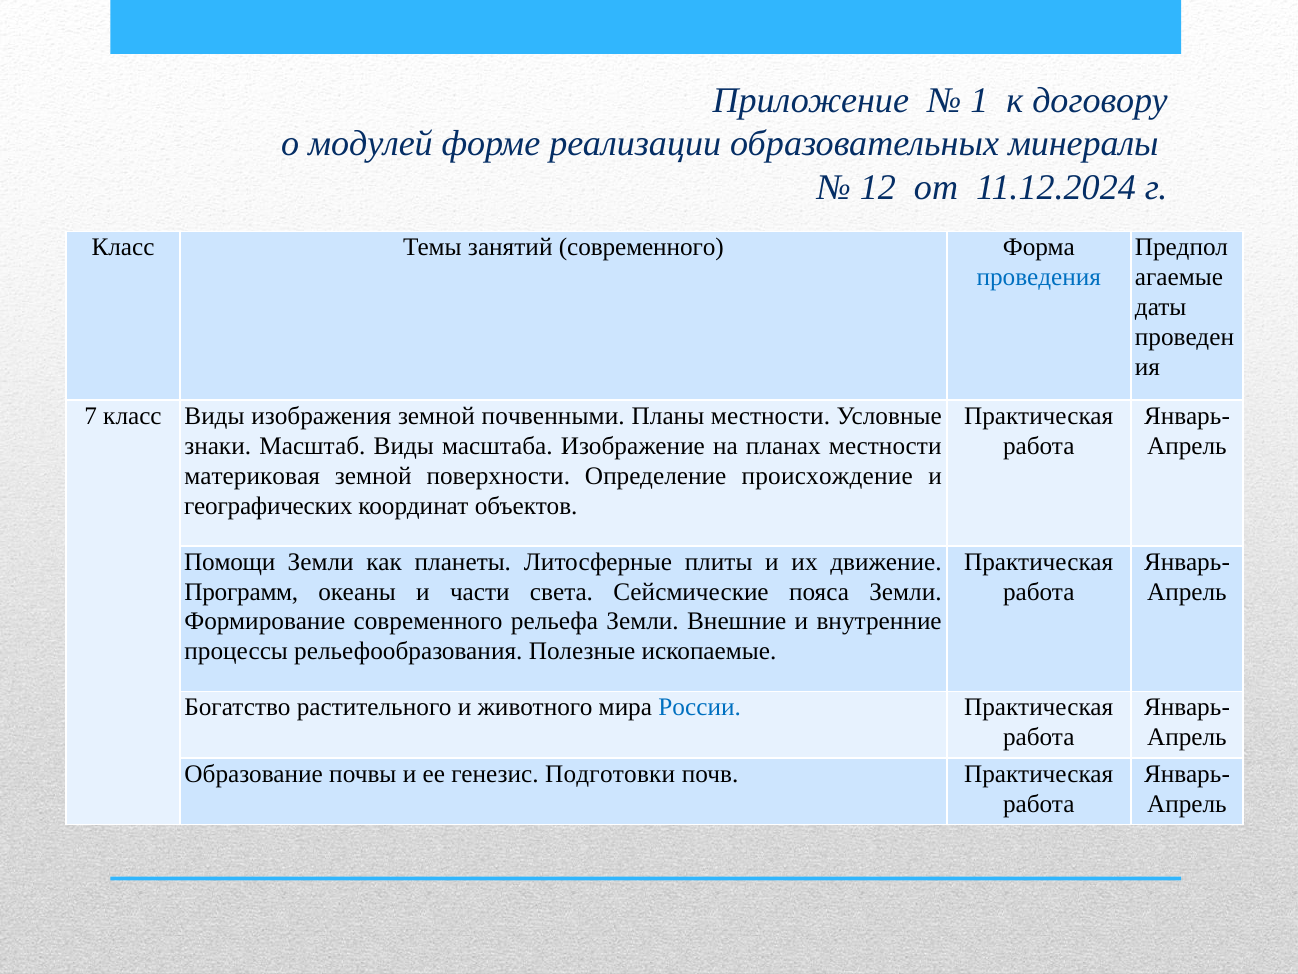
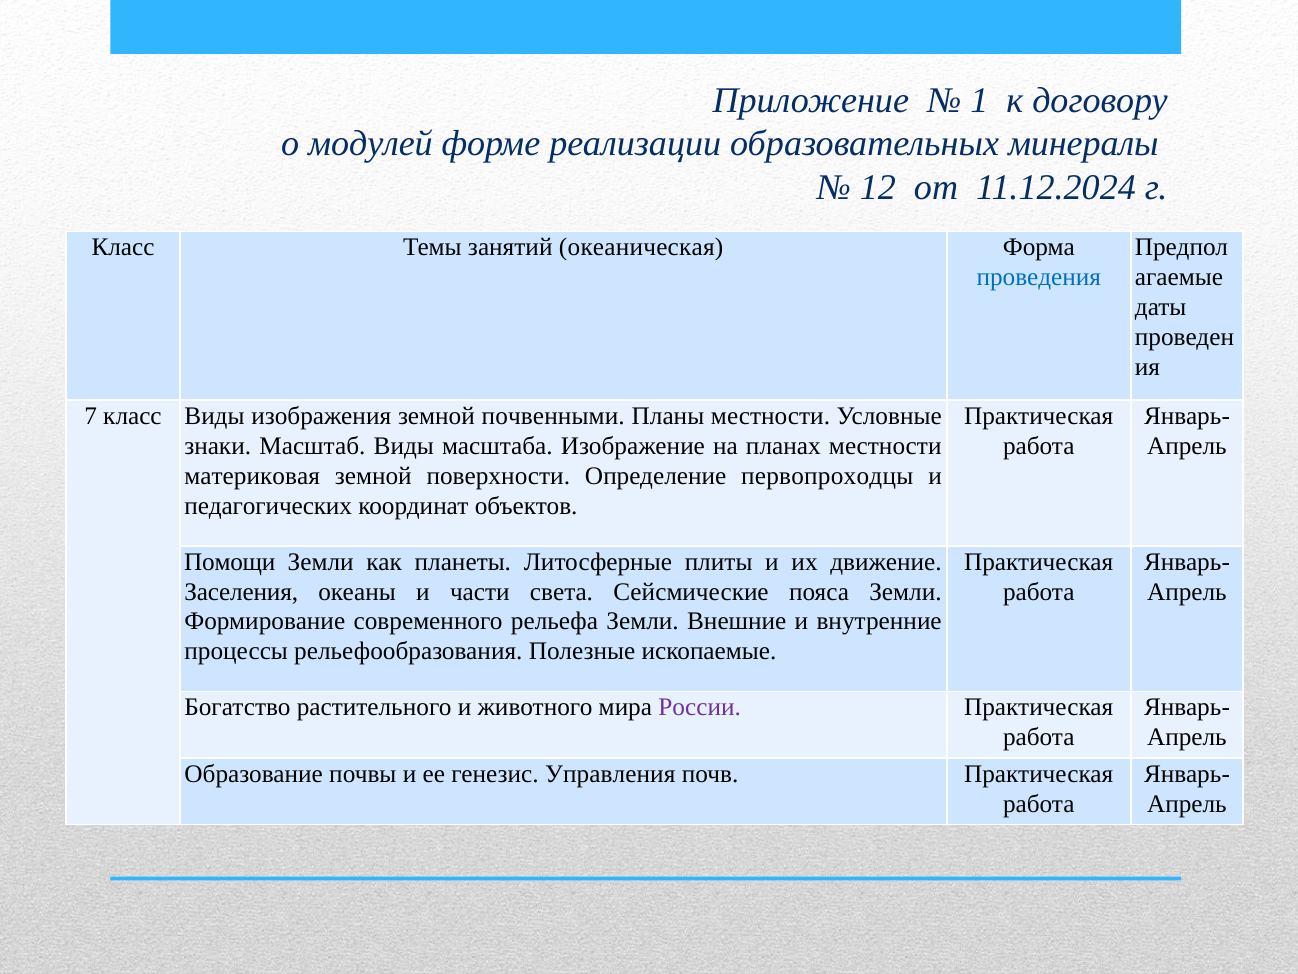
занятий современного: современного -> океаническая (641, 247)
происхождение: происхождение -> первопроходцы (827, 476)
географических: географических -> педагогических (268, 506)
Программ: Программ -> Заселения (241, 591)
России colour: blue -> purple (700, 707)
Подготовки: Подготовки -> Управления (610, 774)
